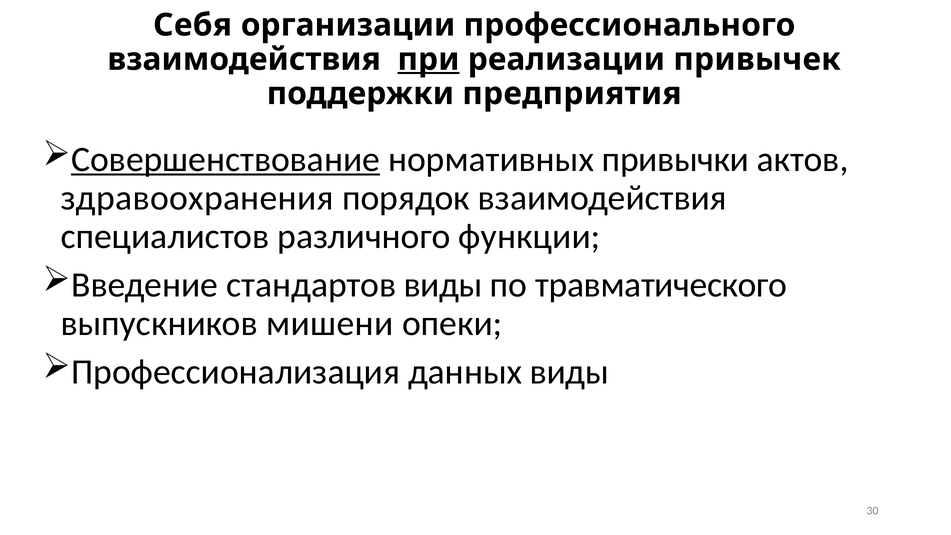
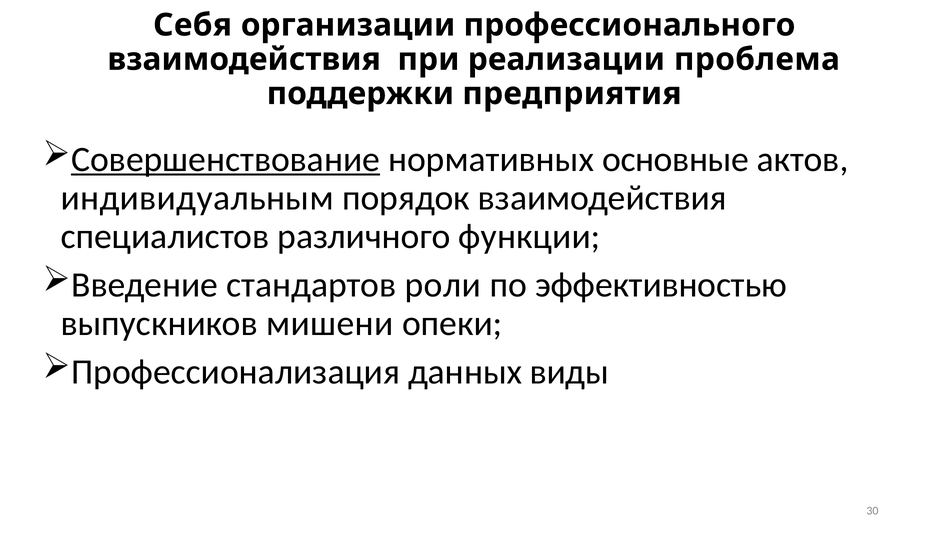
при underline: present -> none (428, 59)
привычек: привычек -> проблема (757, 59)
привычки: привычки -> основные (676, 159)
здравоохранения: здравоохранения -> индивидуальным (197, 198)
стандартов виды: виды -> роли (443, 285)
травматического: травматического -> эффективностью (661, 285)
